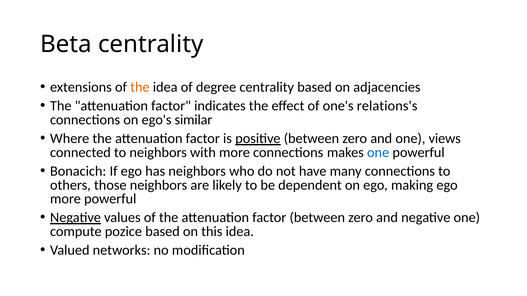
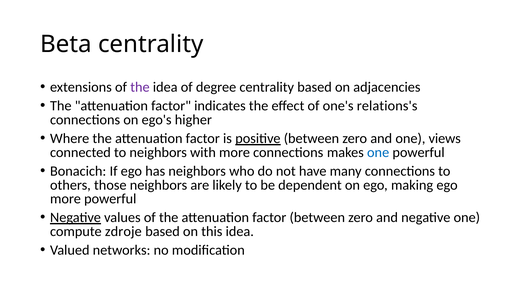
the colour: orange -> purple (140, 87)
similar: similar -> higher (193, 120)
pozice: pozice -> zdroje (123, 232)
